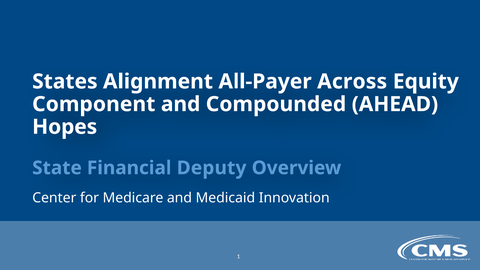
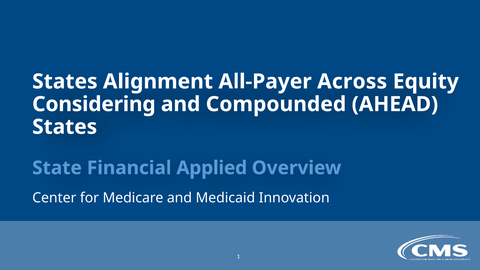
Component: Component -> Considering (94, 104)
Hopes: Hopes -> States (65, 127)
Deputy: Deputy -> Applied (212, 168)
